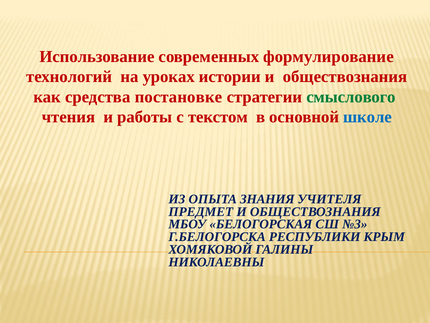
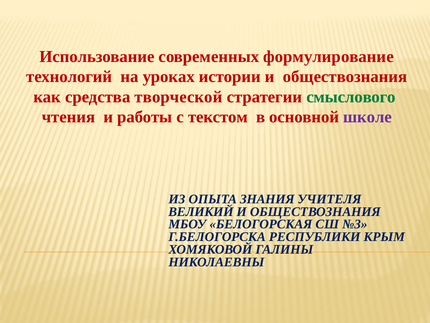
постановке: постановке -> творческой (178, 97)
школе colour: blue -> purple (368, 117)
ПРЕДМЕТ: ПРЕДМЕТ -> ВЕЛИКИЙ (201, 211)
